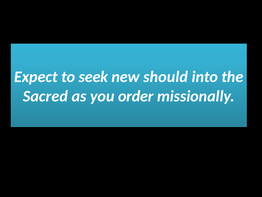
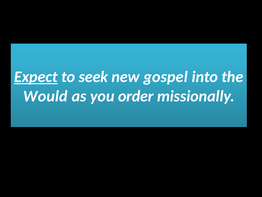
Expect underline: none -> present (36, 77)
should: should -> gospel (166, 77)
Sacred: Sacred -> Would (45, 96)
